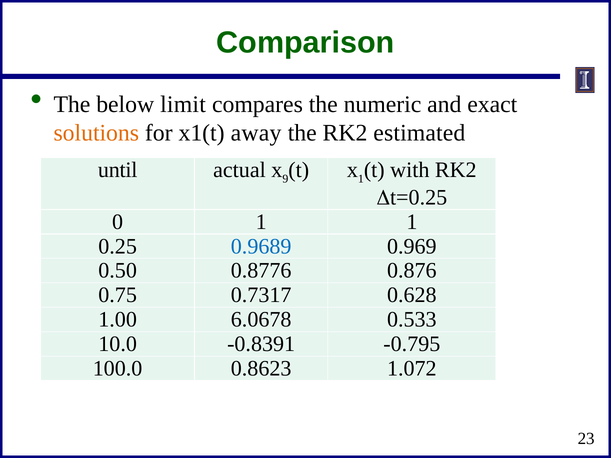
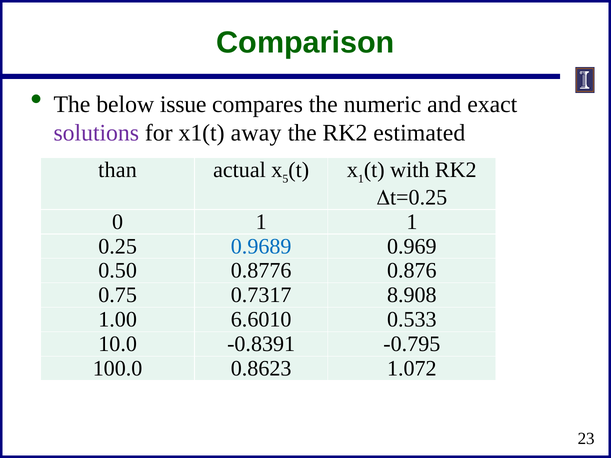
limit: limit -> issue (183, 105)
solutions colour: orange -> purple (96, 133)
until: until -> than (117, 170)
9: 9 -> 5 (285, 179)
0.628: 0.628 -> 8.908 (412, 295)
6.0678: 6.0678 -> 6.6010 (261, 320)
